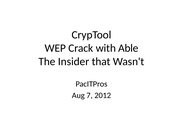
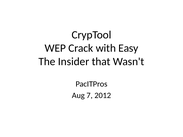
Able: Able -> Easy (128, 48)
